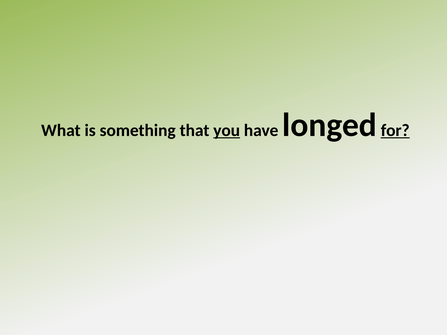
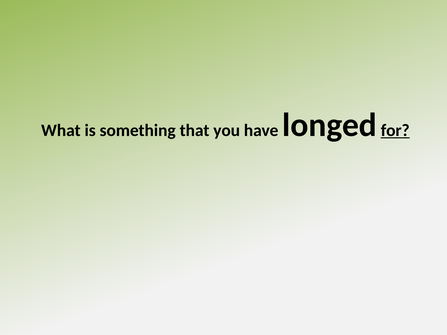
you underline: present -> none (227, 131)
